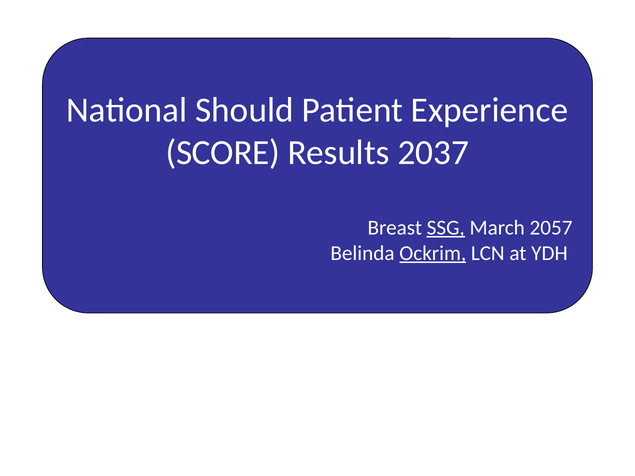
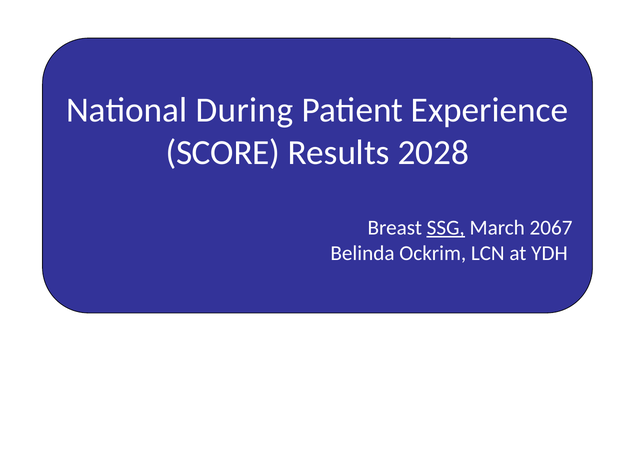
Should: Should -> During (244, 110)
2037: 2037 -> 2028 (433, 153)
2057: 2057 -> 2067 (551, 228)
Ockrim underline: present -> none (433, 253)
